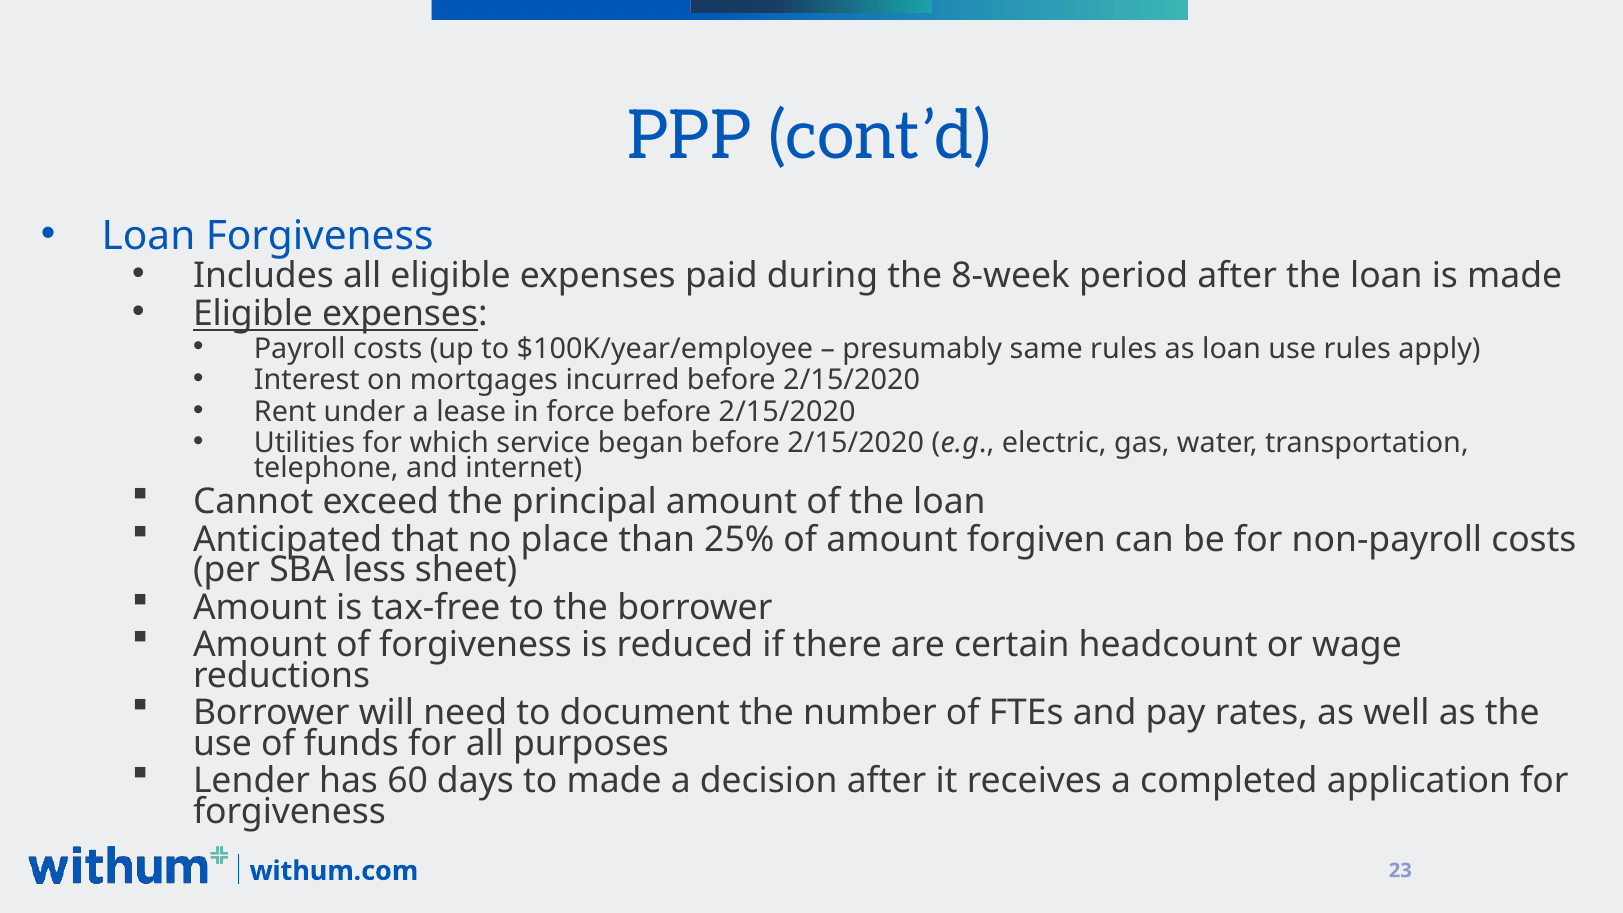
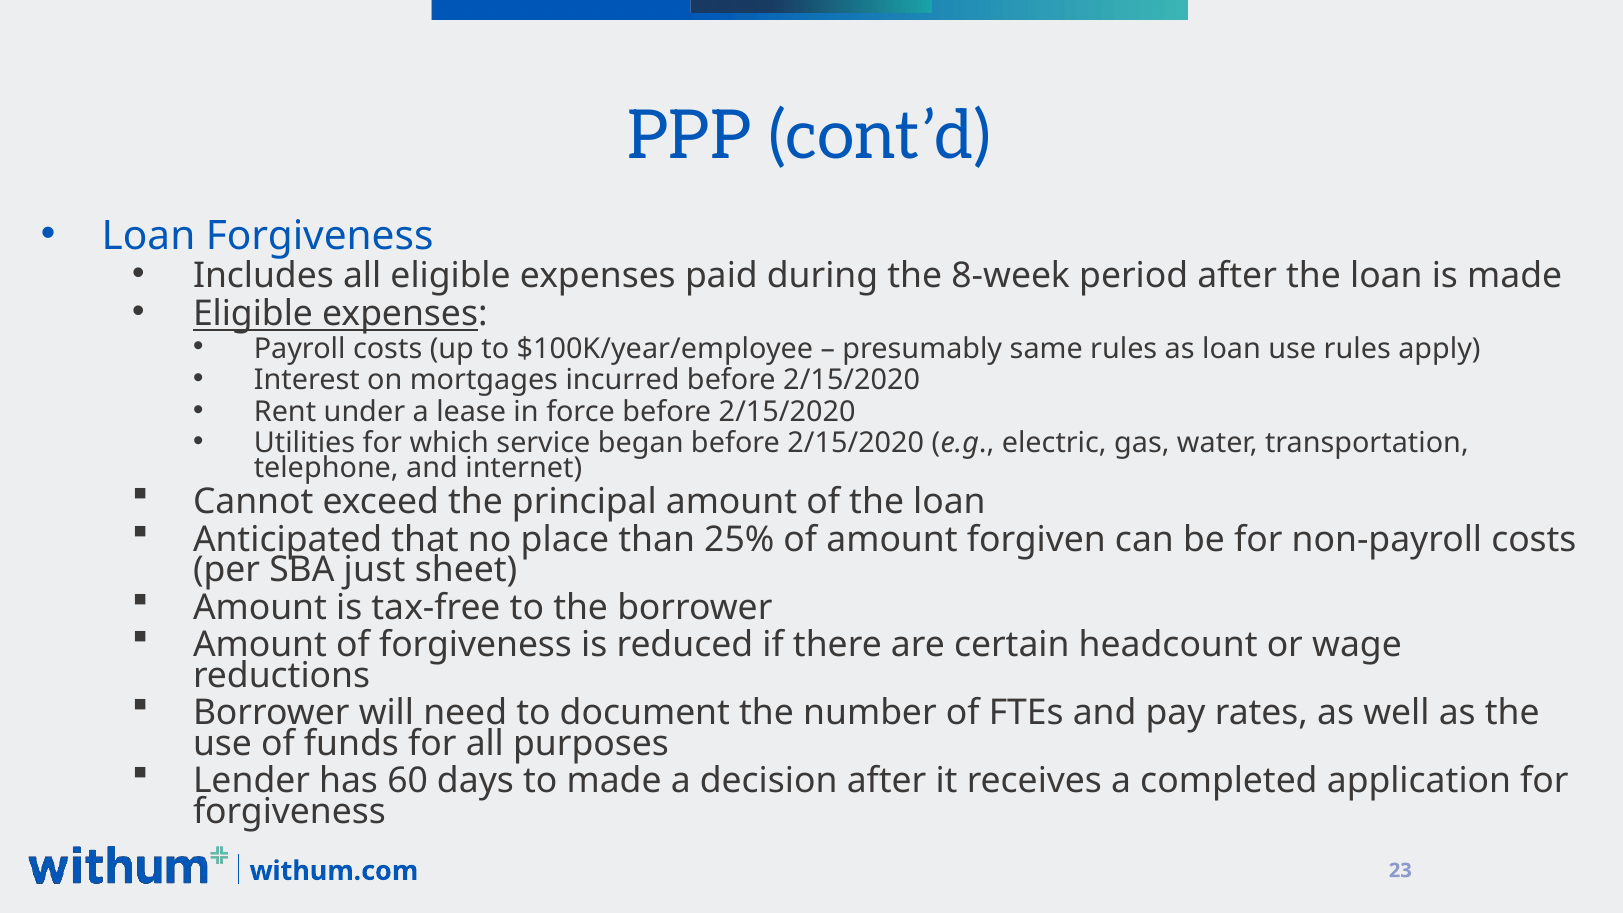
less: less -> just (375, 570)
